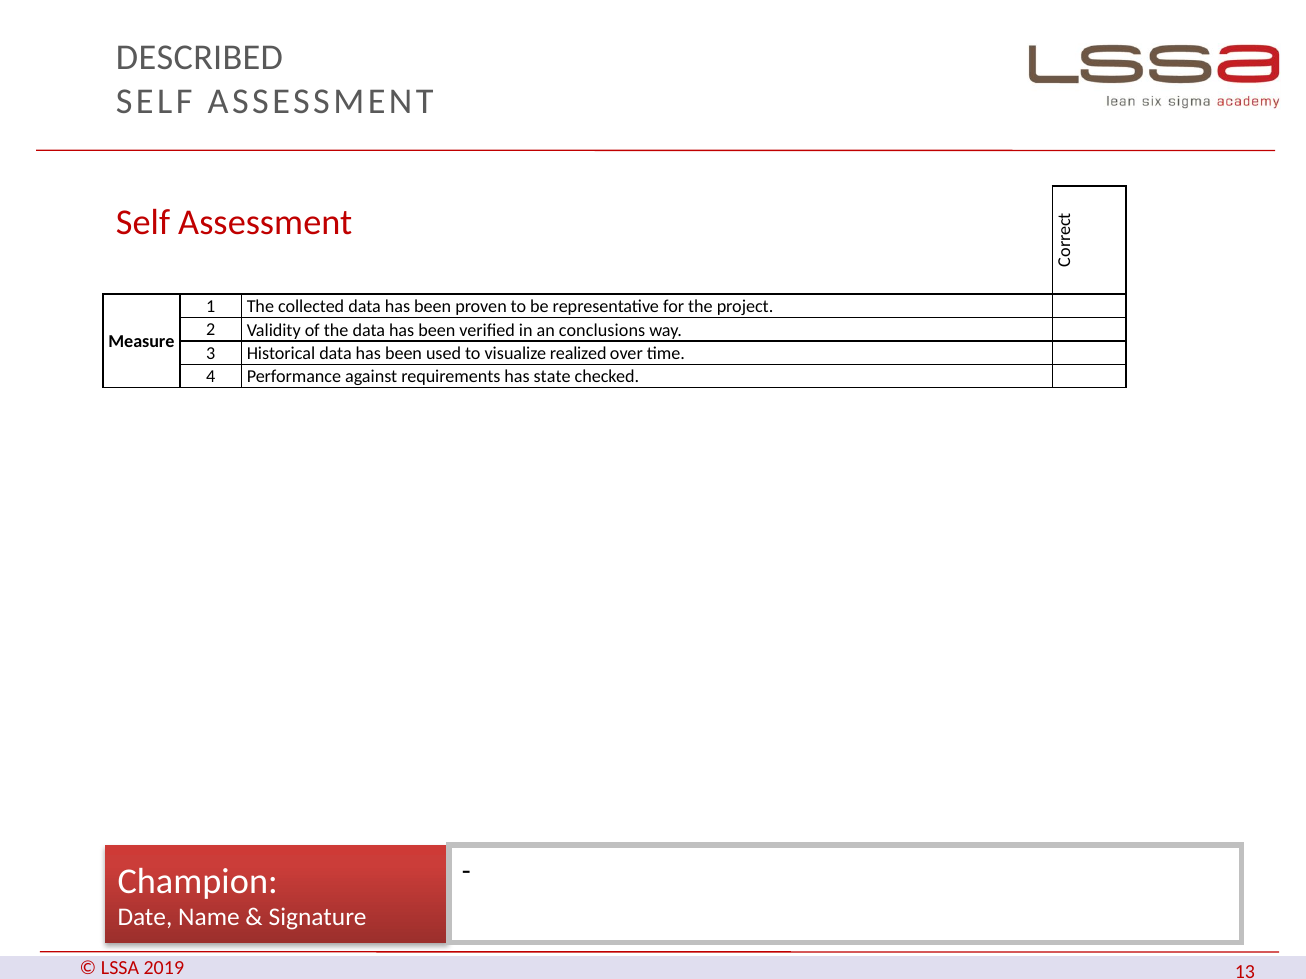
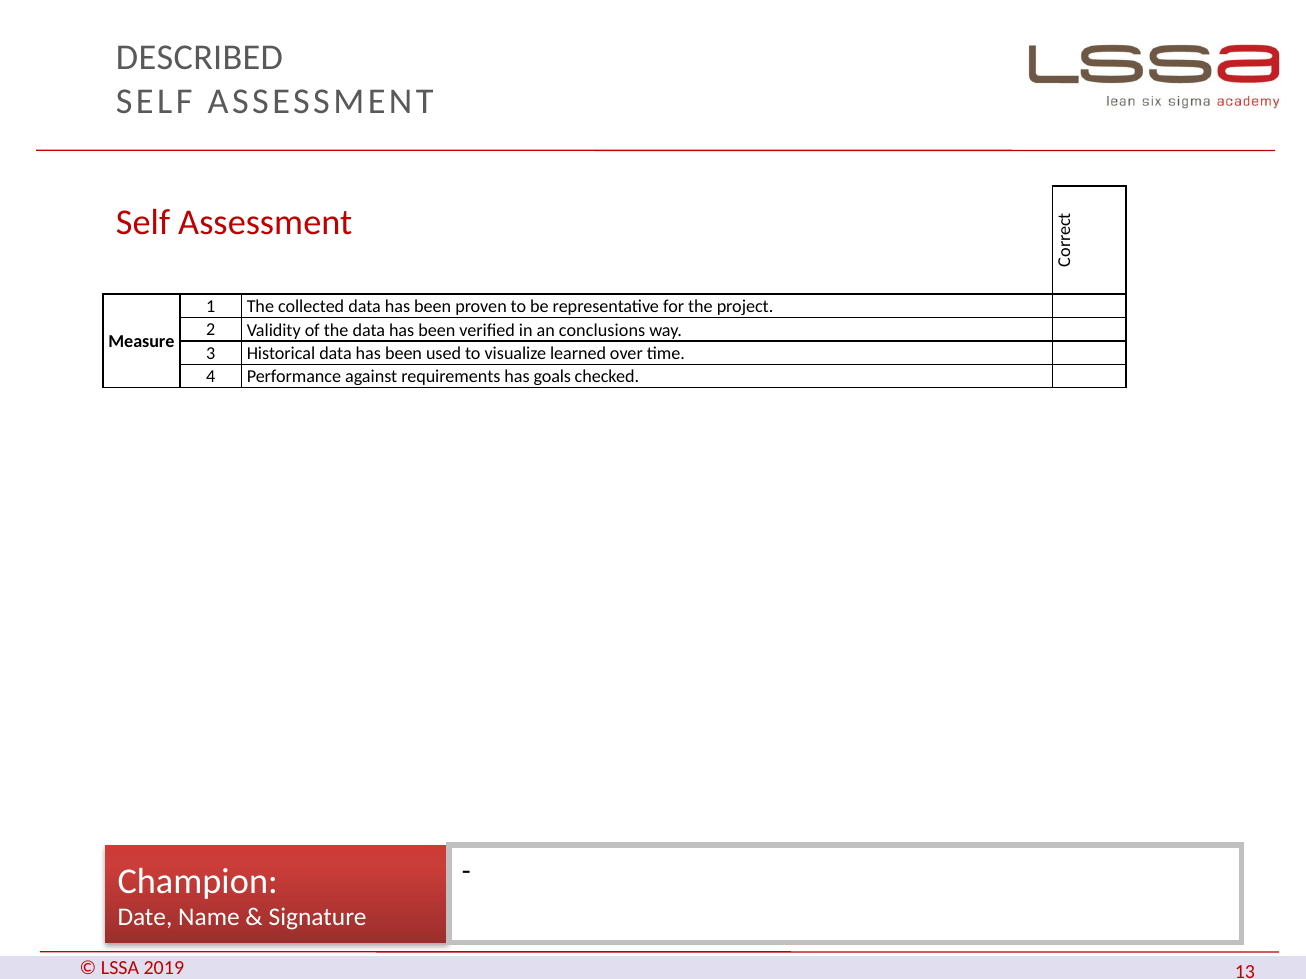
realized: realized -> learned (578, 354)
state: state -> goals (552, 377)
